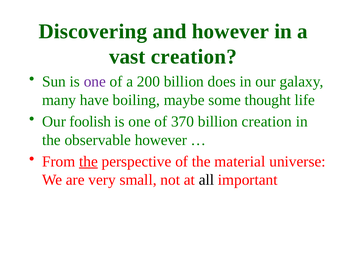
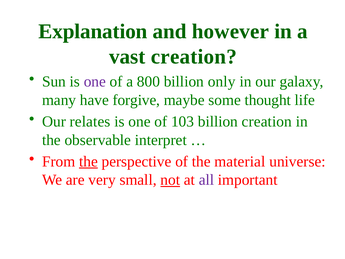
Discovering: Discovering -> Explanation (93, 31)
200: 200 -> 800 (148, 82)
does: does -> only (222, 82)
boiling: boiling -> forgive (136, 100)
foolish: foolish -> relates (90, 121)
370: 370 -> 103 (183, 121)
observable however: however -> interpret (161, 140)
not underline: none -> present (170, 180)
all colour: black -> purple (206, 180)
